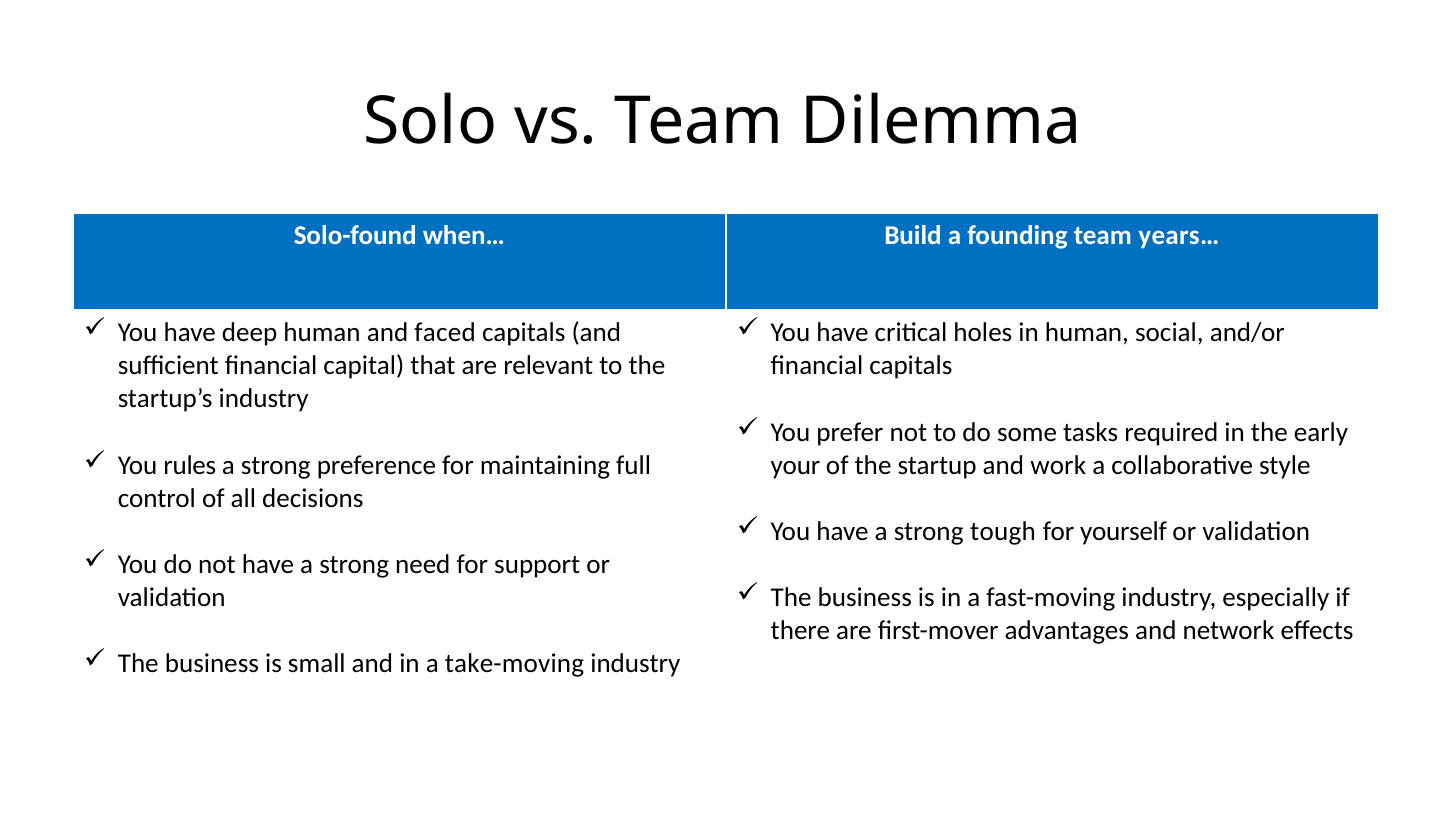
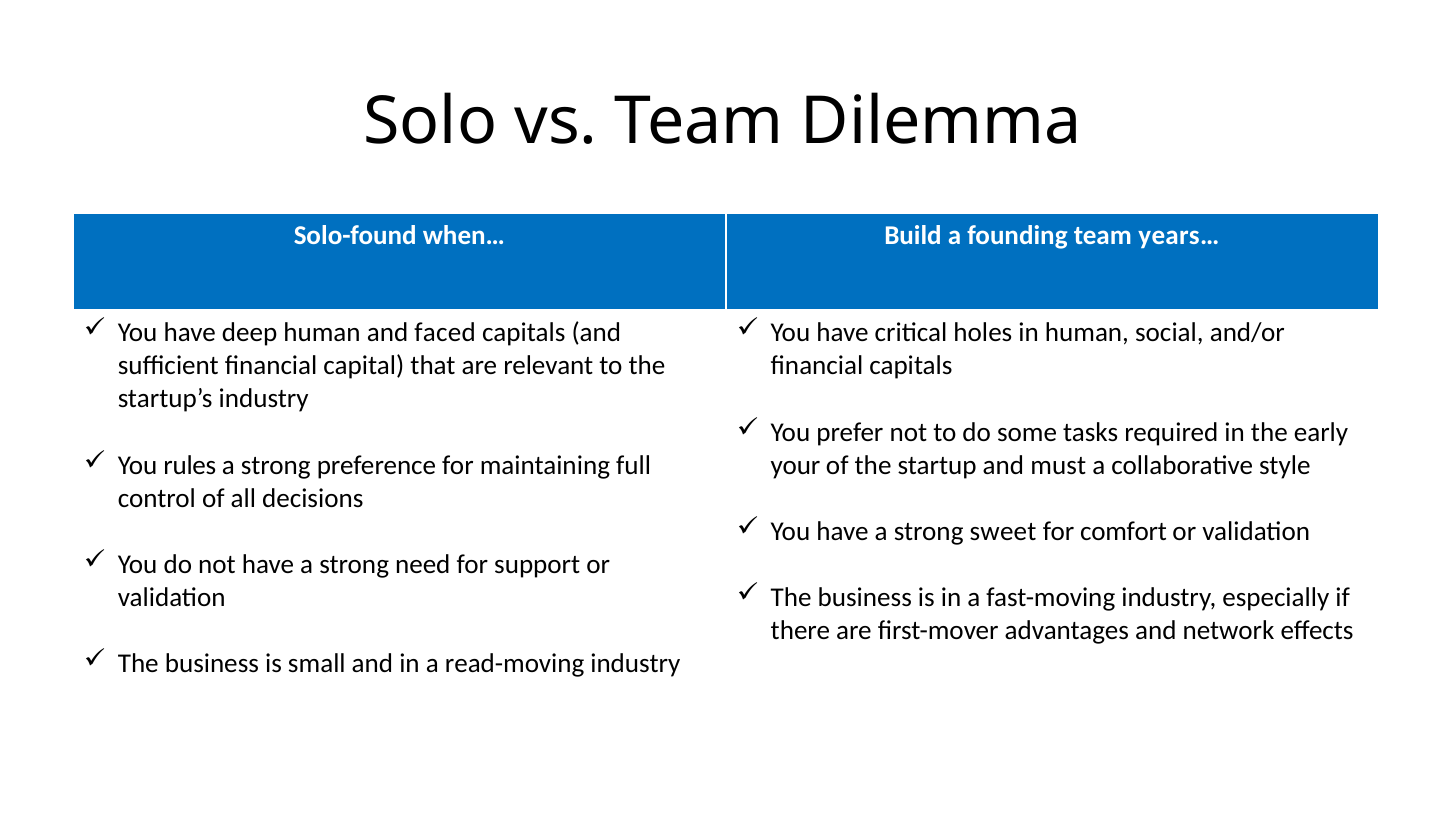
work: work -> must (1058, 465)
tough: tough -> sweet (1003, 532)
yourself: yourself -> comfort (1123, 532)
take-moving: take-moving -> read-moving (515, 664)
